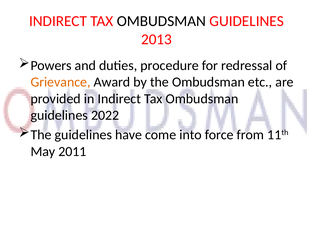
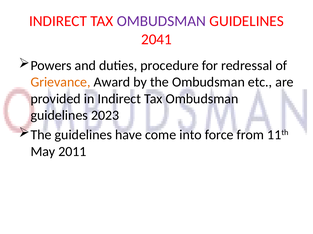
OMBUDSMAN colour: black -> purple (161, 21)
2013: 2013 -> 2041 (156, 39)
2022: 2022 -> 2023 (105, 116)
